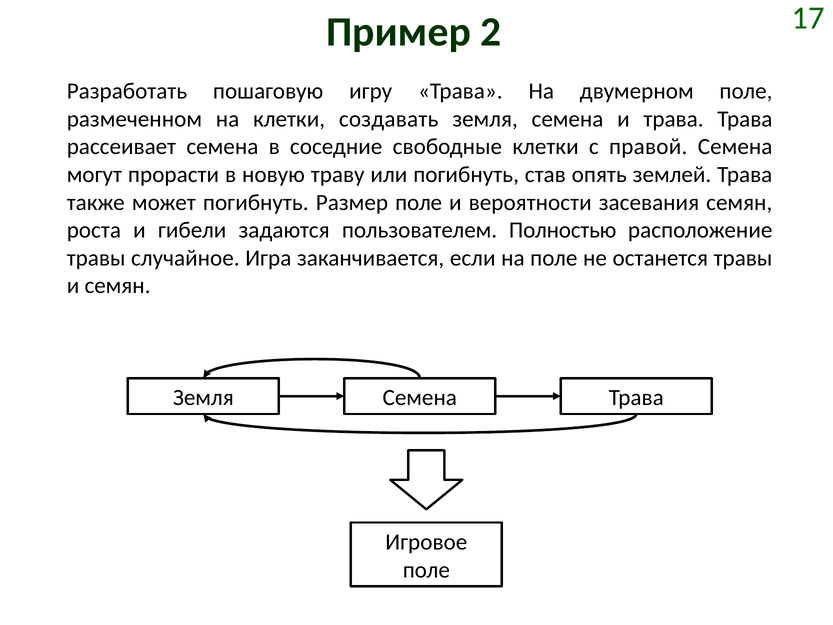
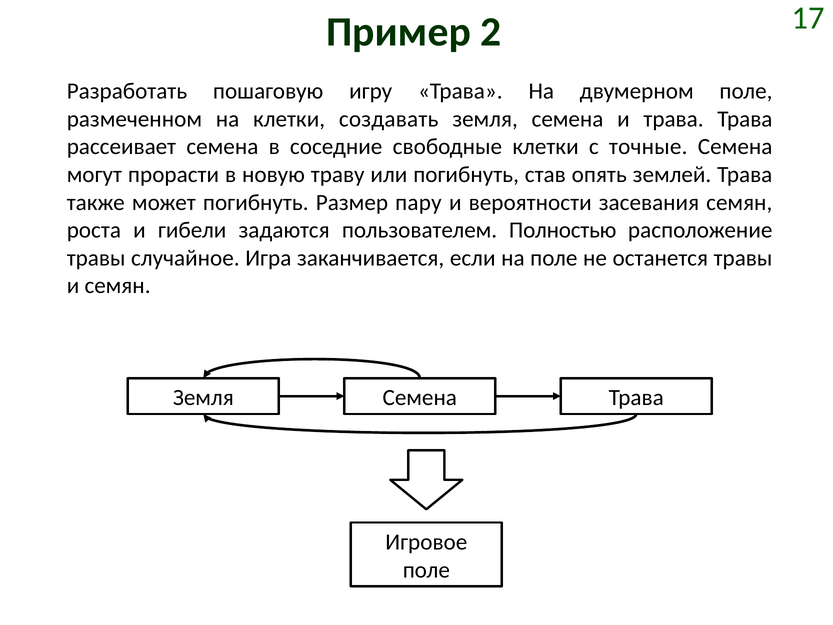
правой: правой -> точные (648, 147)
Размер поле: поле -> пару (418, 202)
